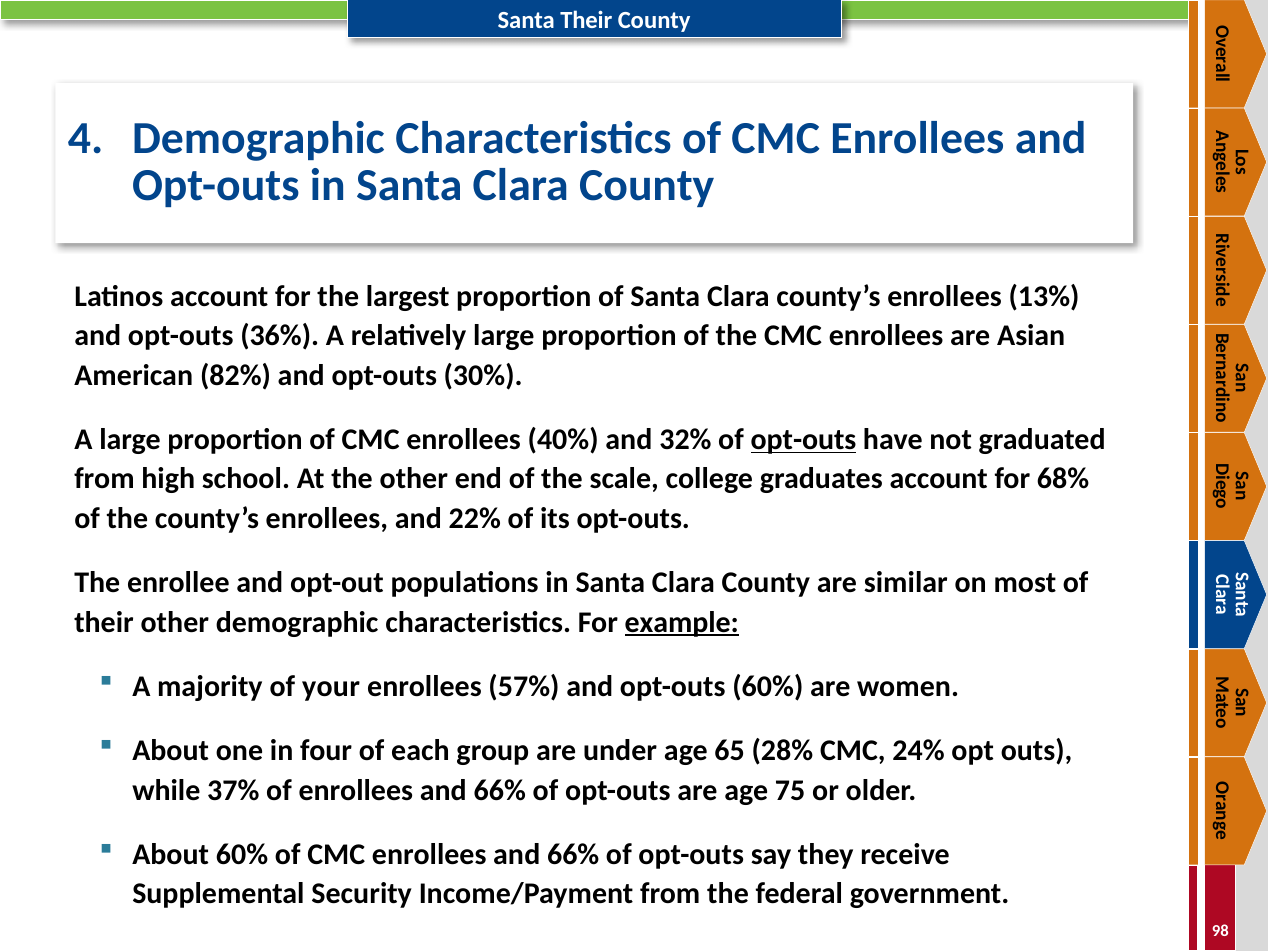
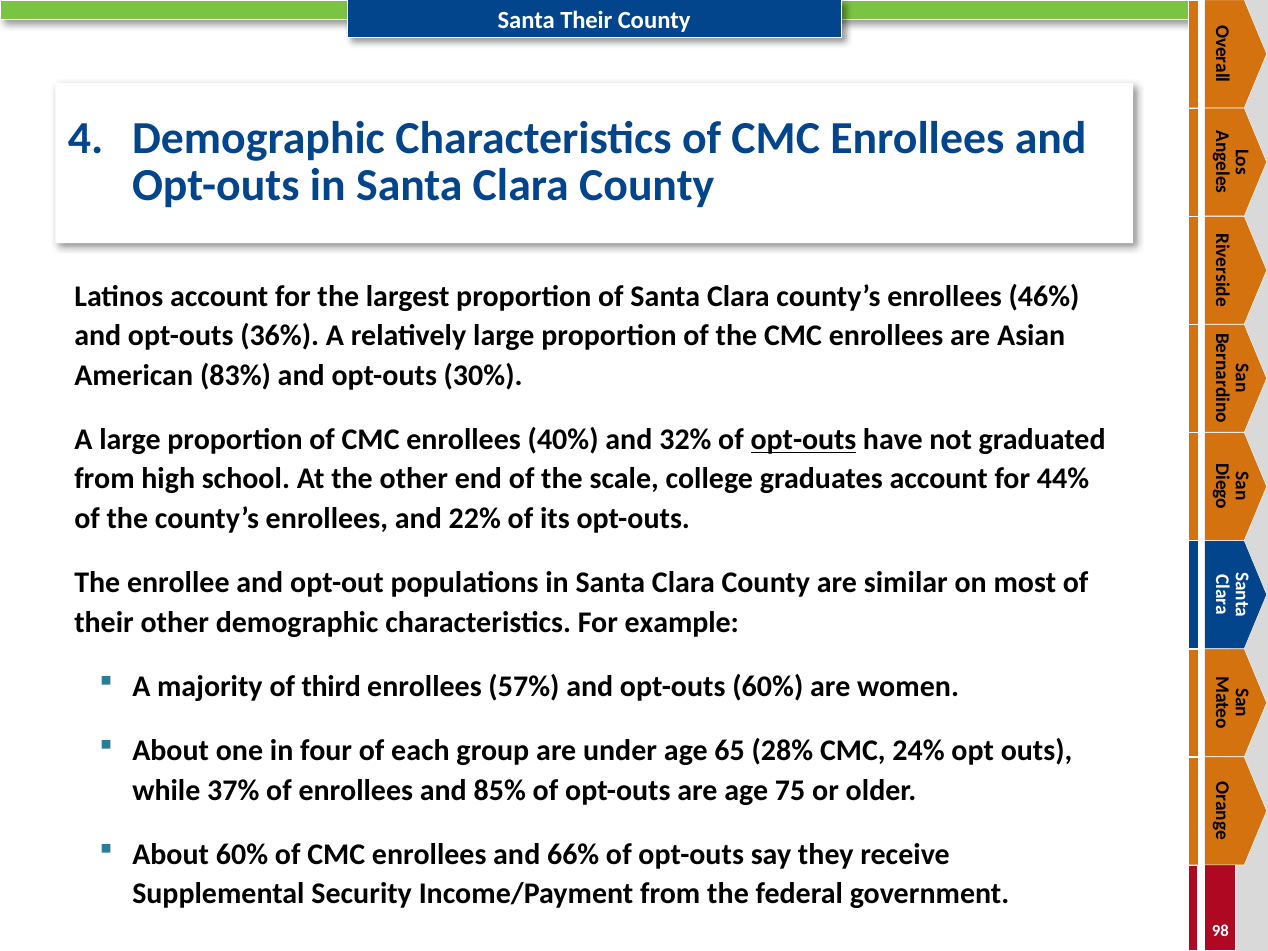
13%: 13% -> 46% (1044, 296)
82%: 82% -> 83% (235, 375)
68%: 68% -> 44% (1063, 479)
example underline: present -> none (682, 622)
your: your -> third (331, 687)
of enrollees and 66%: 66% -> 85% (500, 790)
